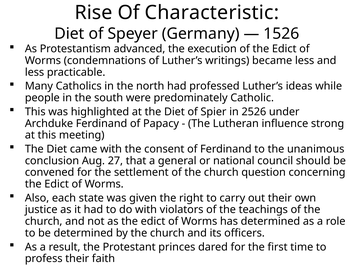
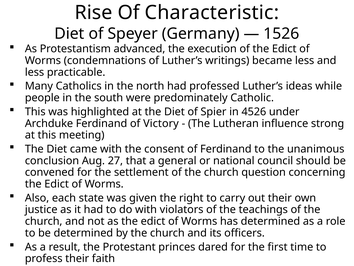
2526: 2526 -> 4526 (254, 112)
Papacy: Papacy -> Victory (161, 123)
